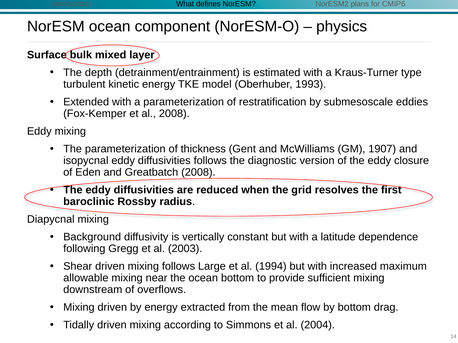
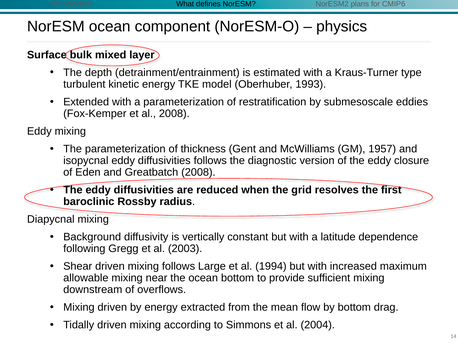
1907: 1907 -> 1957 (382, 149)
